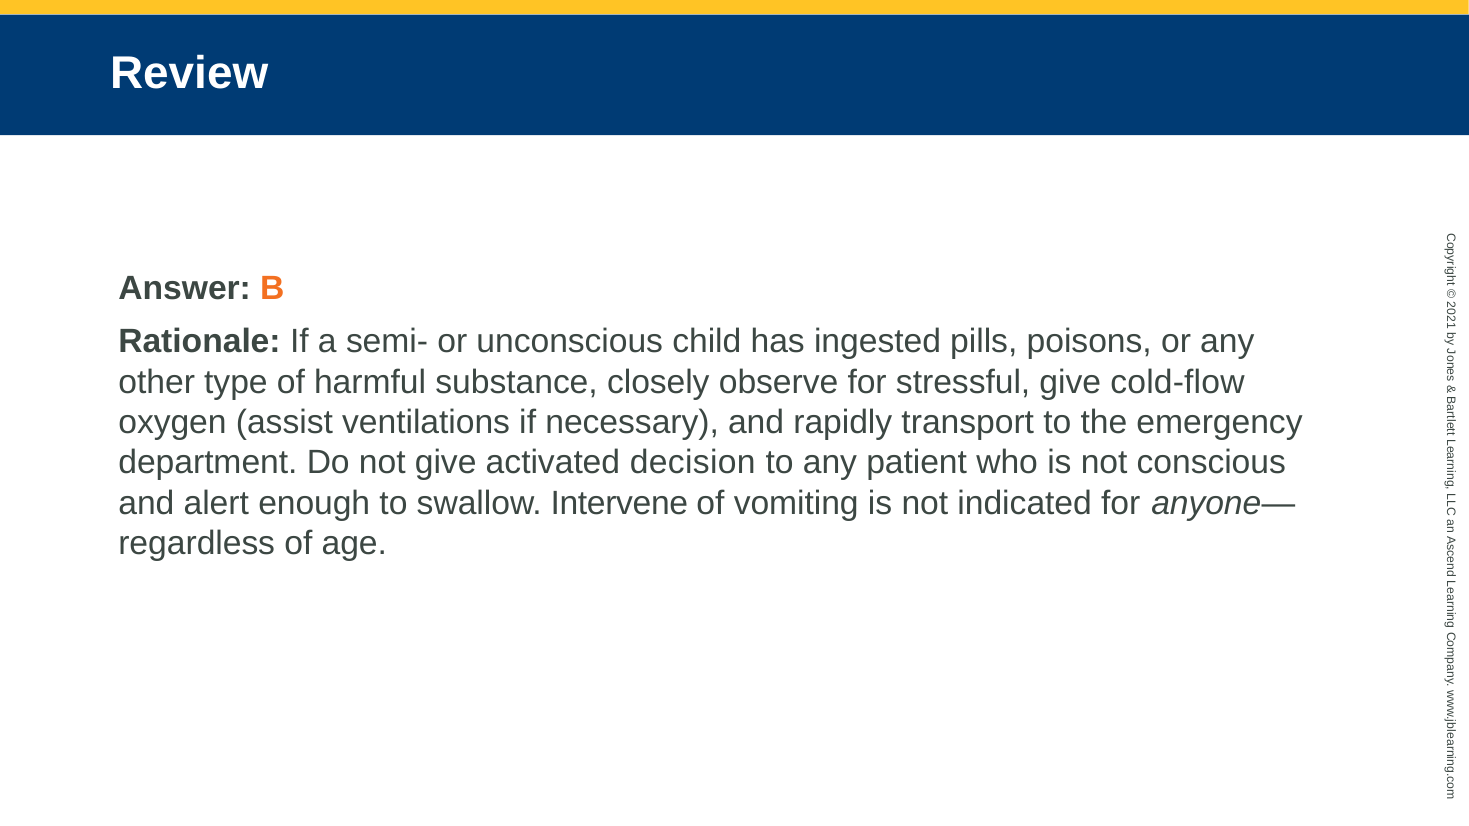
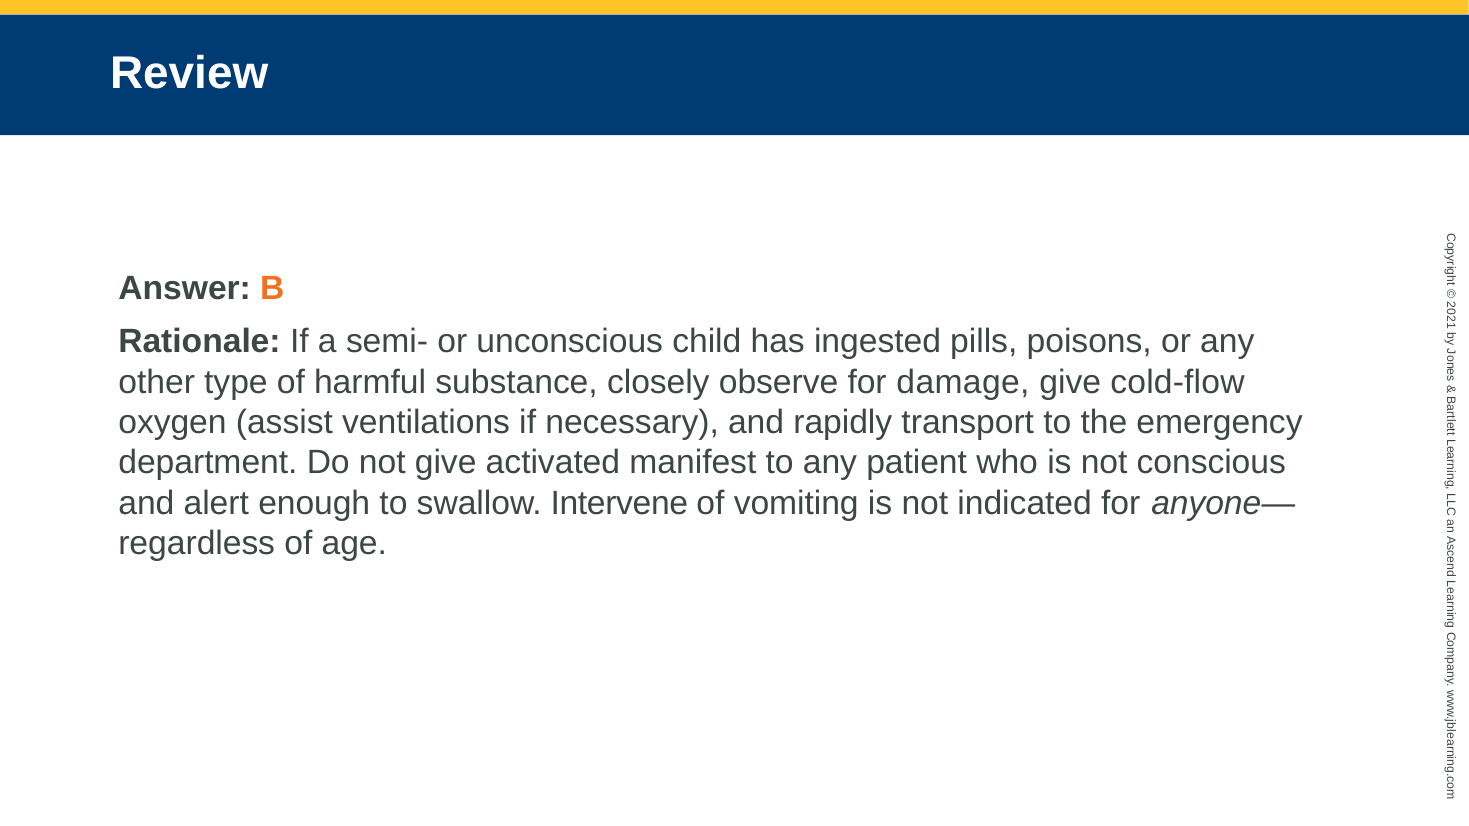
stressful: stressful -> damage (963, 382)
decision: decision -> manifest (693, 463)
